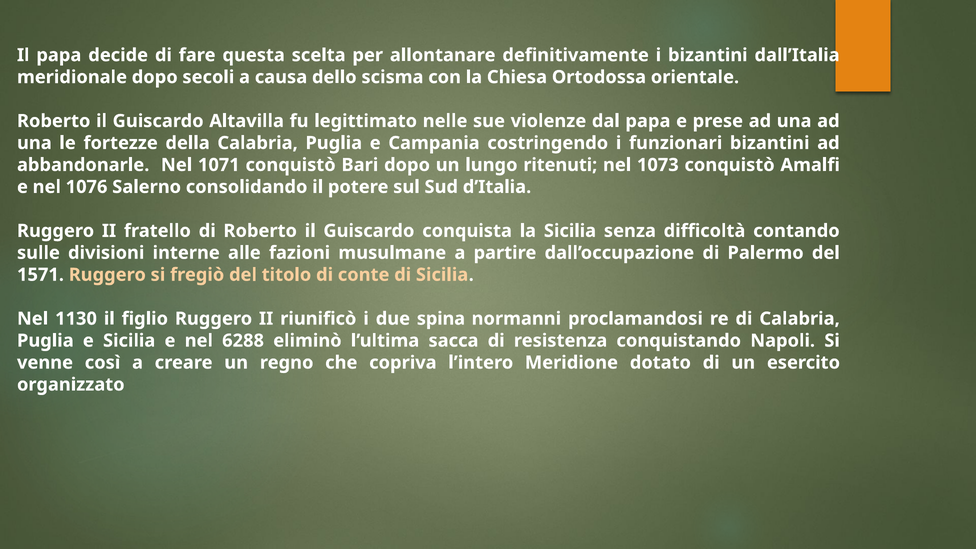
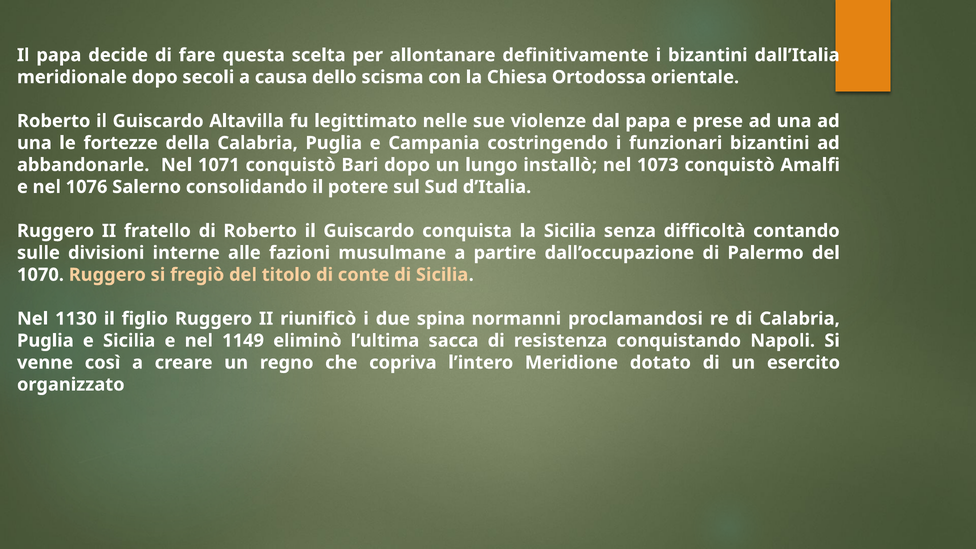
ritenuti: ritenuti -> installò (560, 165)
1571: 1571 -> 1070 (40, 275)
6288: 6288 -> 1149 (243, 341)
